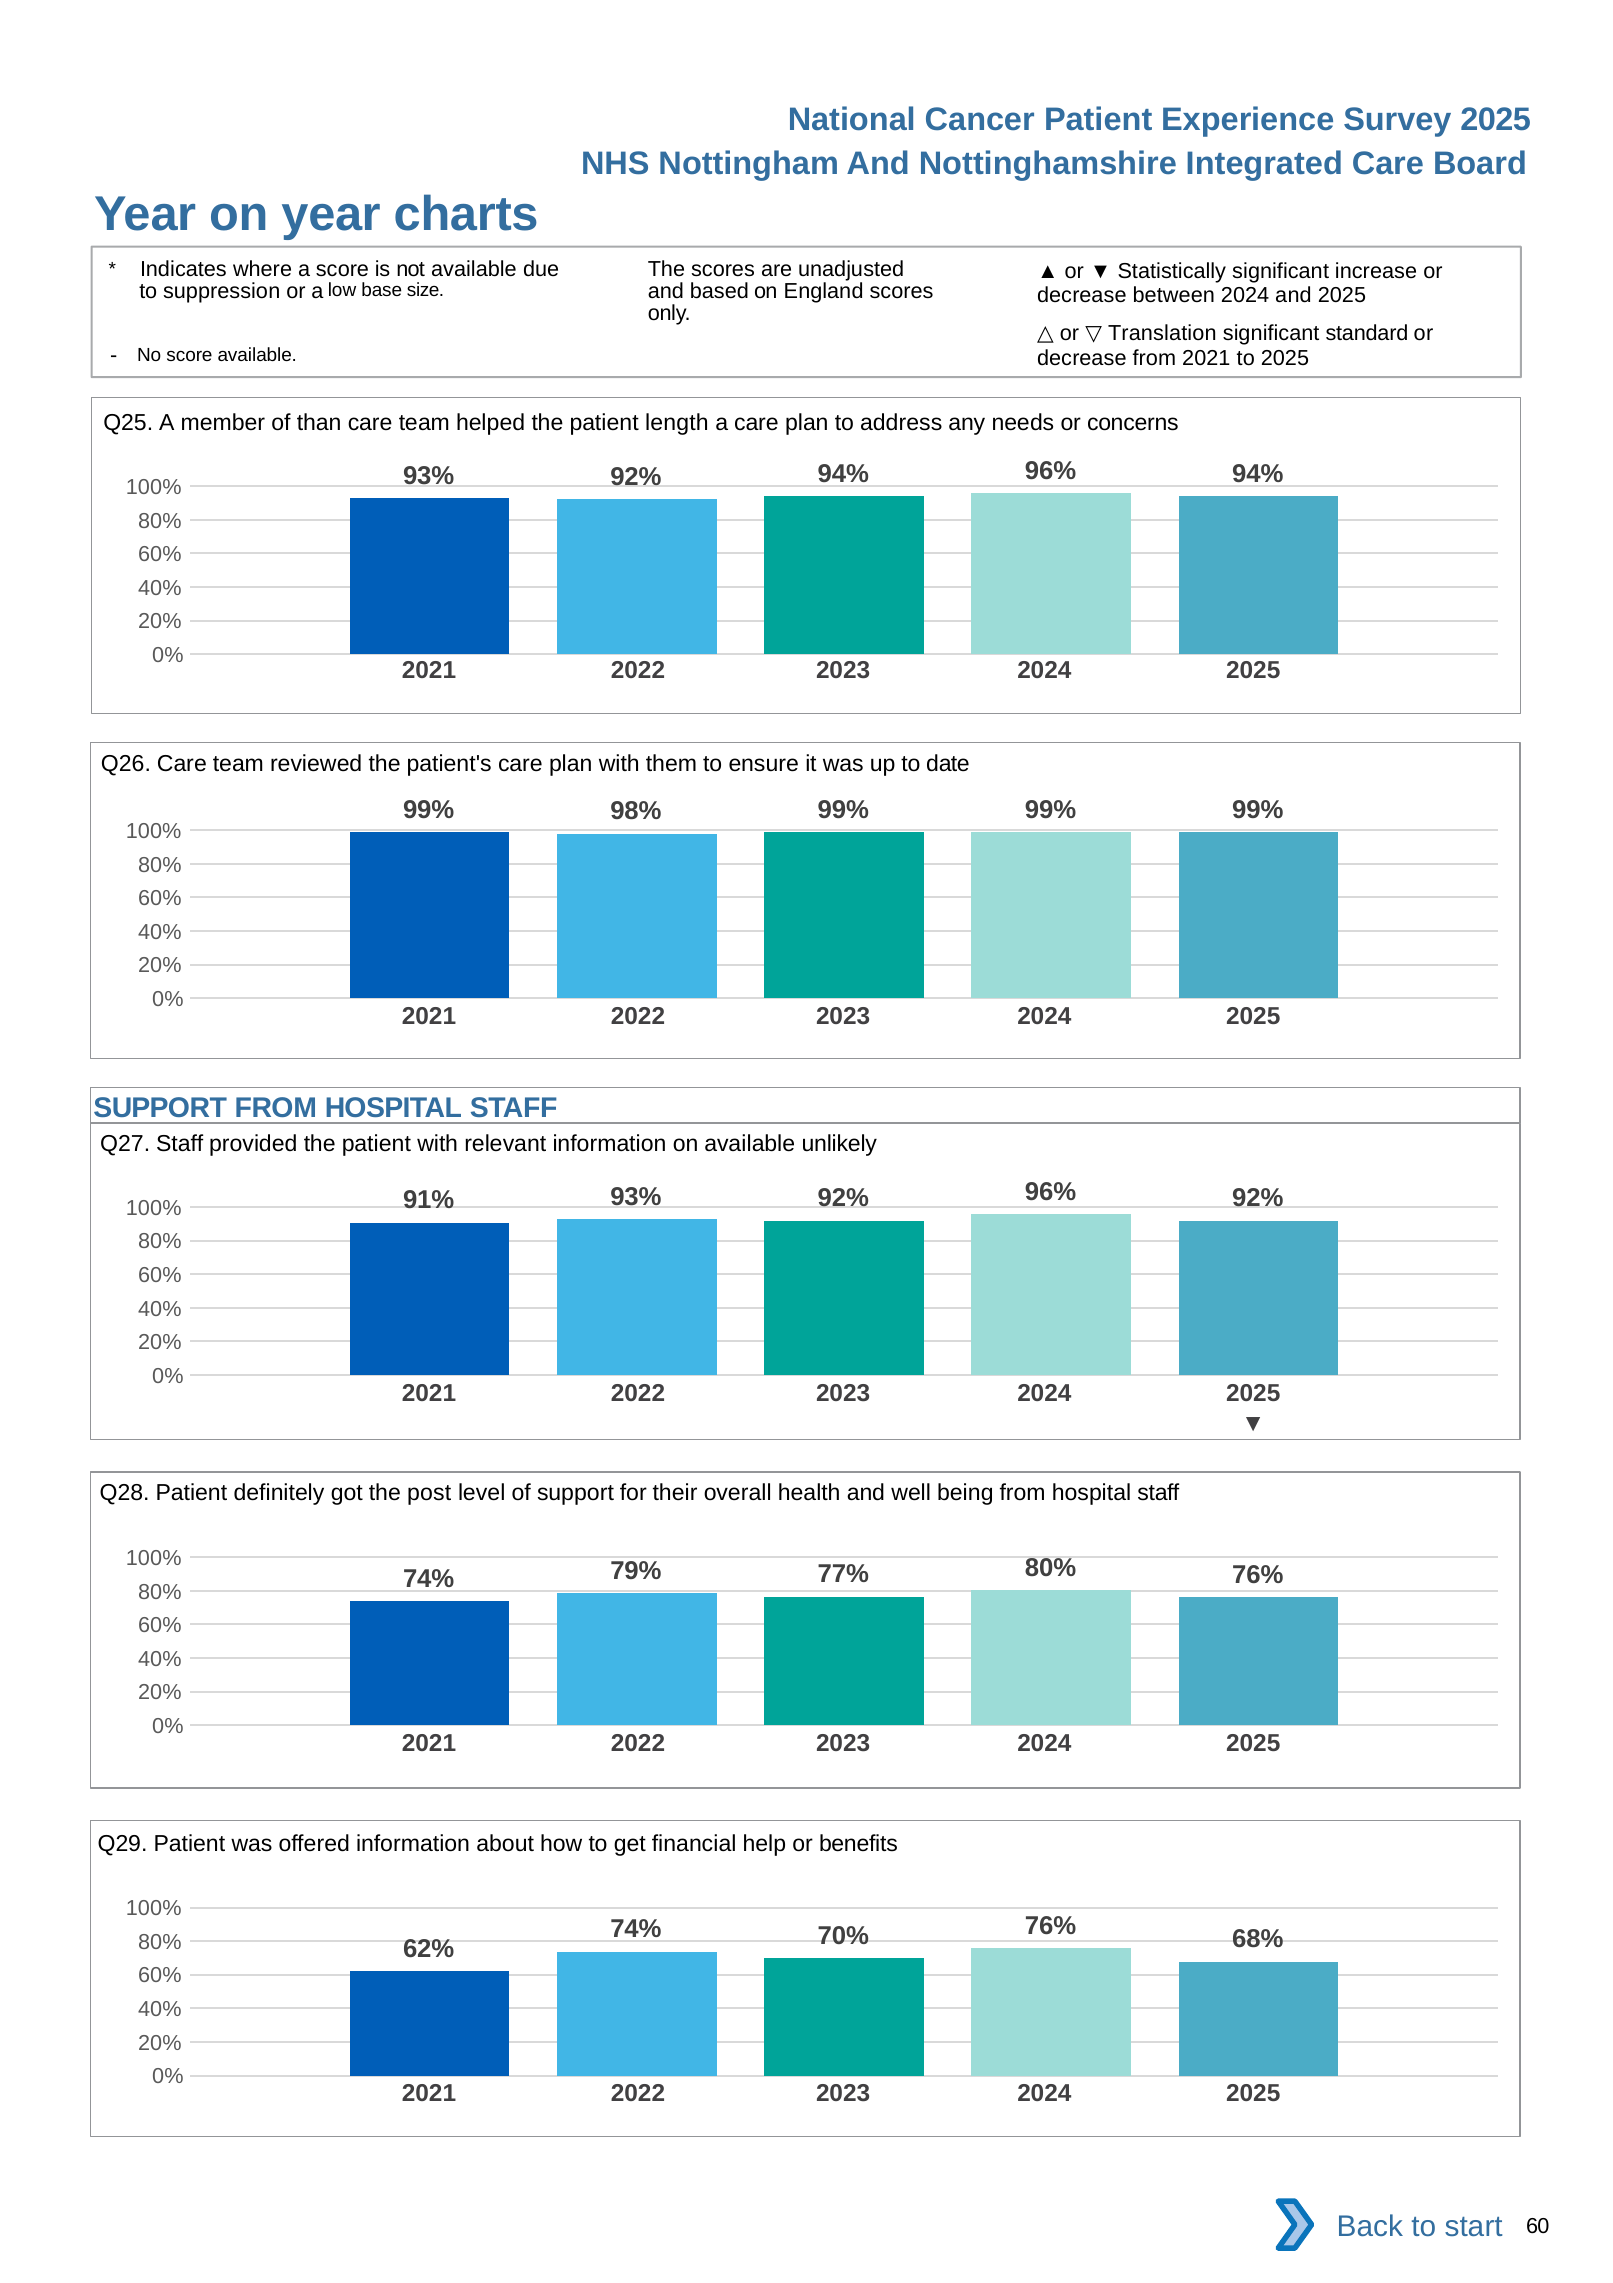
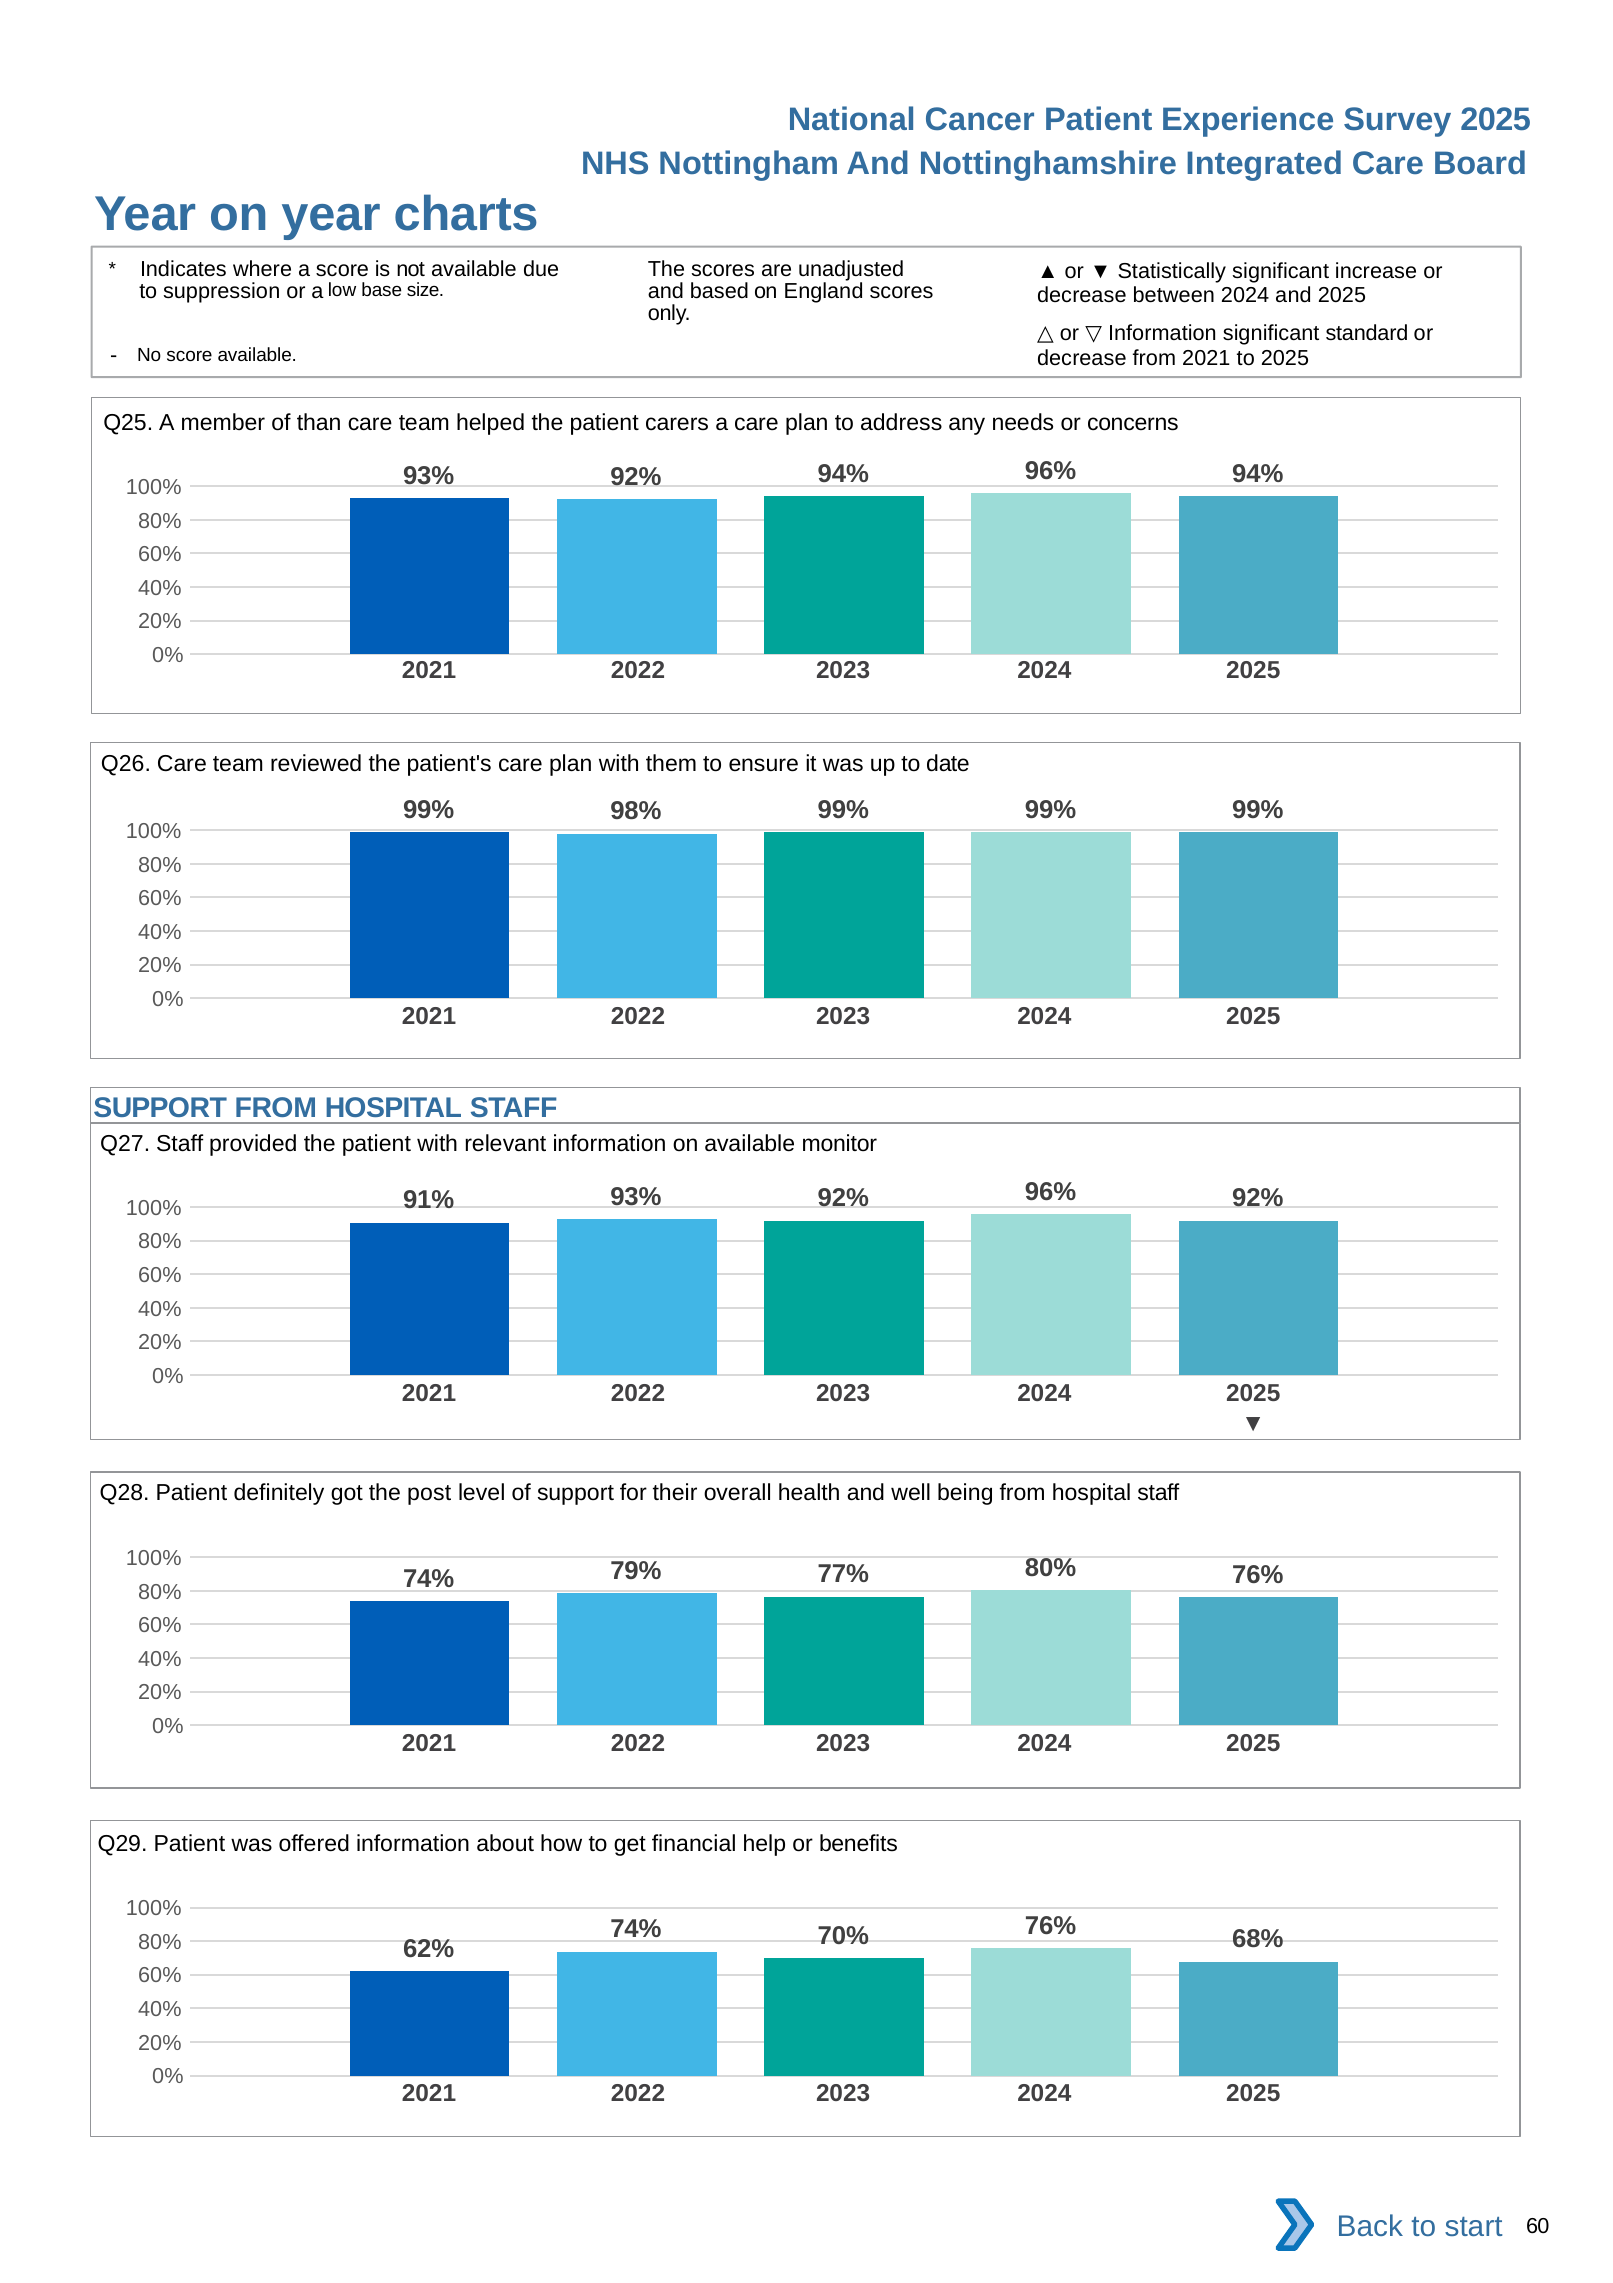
or Translation: Translation -> Information (1162, 334)
length: length -> carers (677, 423)
unlikely: unlikely -> monitor (839, 1144)
